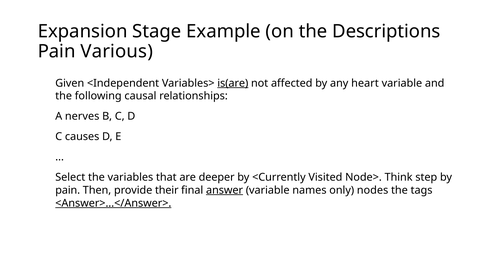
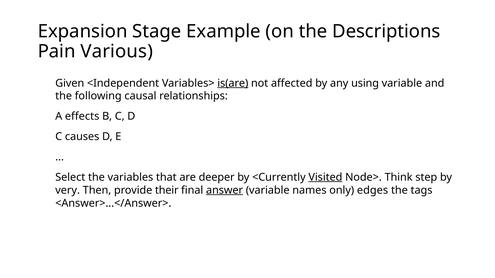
heart: heart -> using (365, 83)
nerves: nerves -> effects (82, 117)
Visited underline: none -> present (325, 177)
pain: pain -> very (68, 190)
nodes: nodes -> edges (373, 190)
<Answer>...</Answer> underline: present -> none (113, 203)
